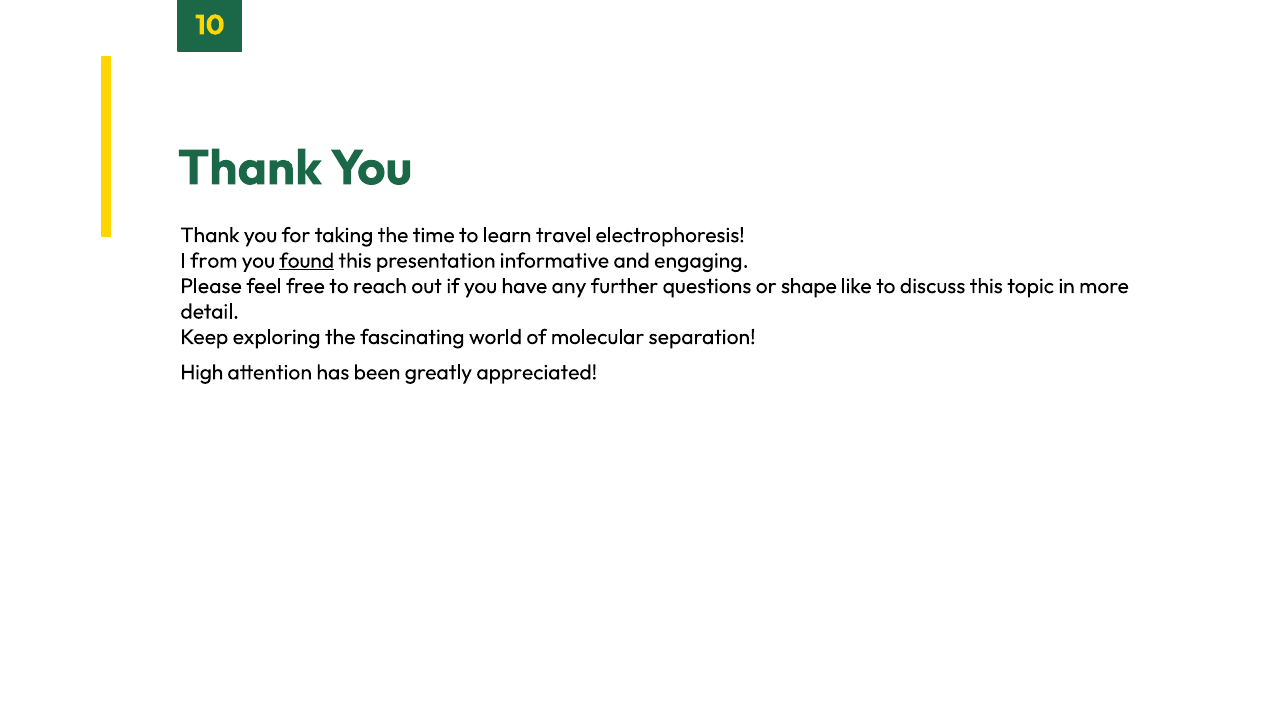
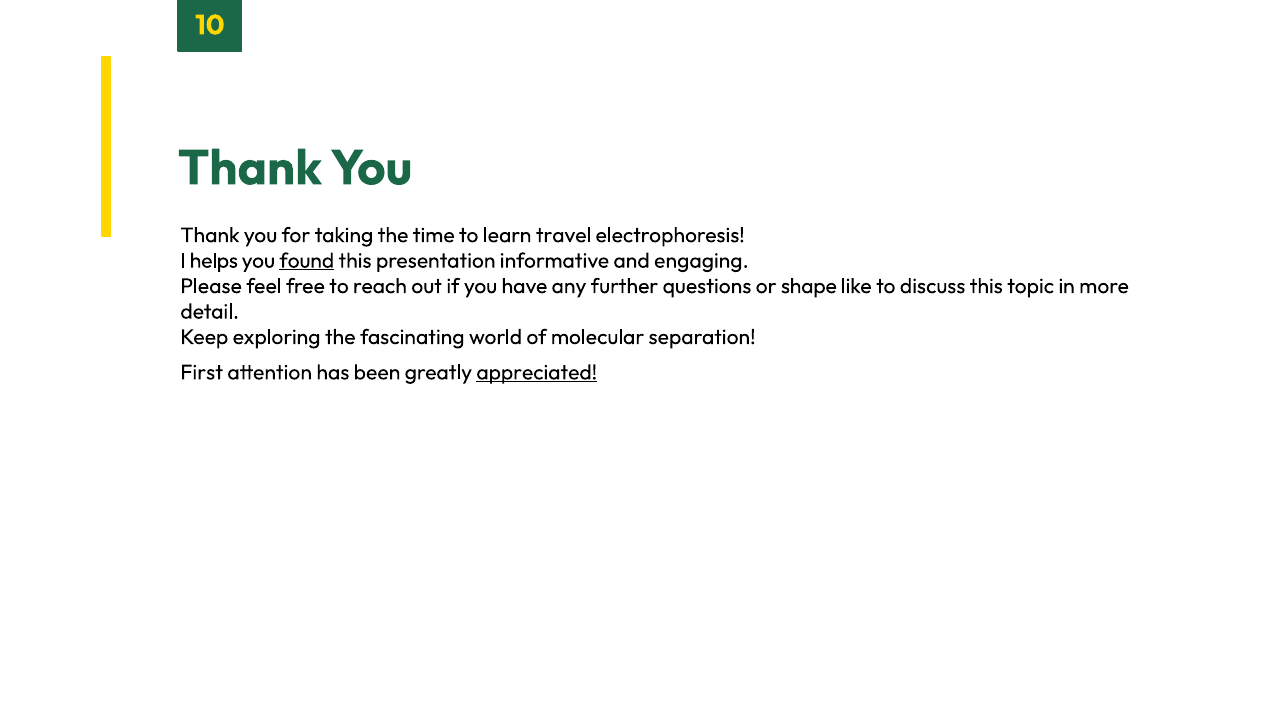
from: from -> helps (214, 261)
High: High -> First (202, 372)
appreciated underline: none -> present (537, 372)
